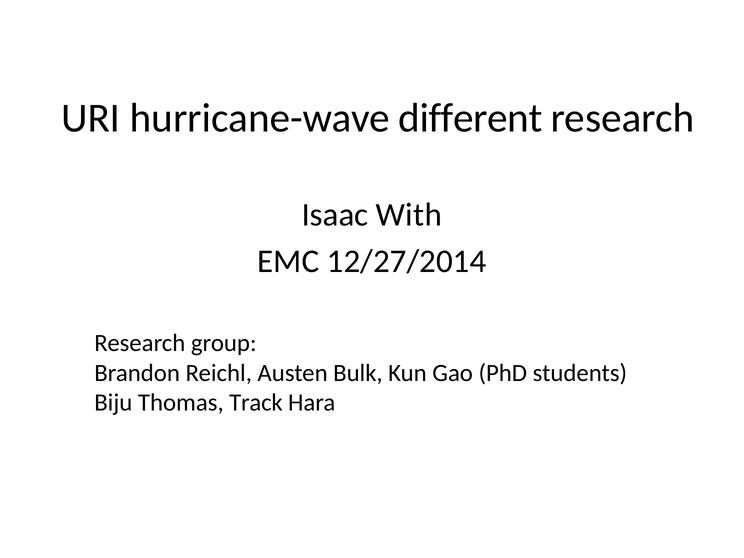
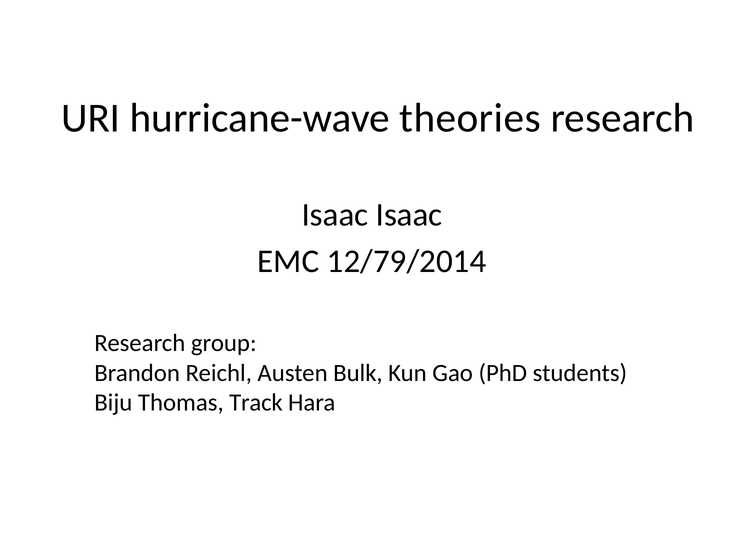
different: different -> theories (470, 118)
Isaac With: With -> Isaac (409, 215)
12/27/2014: 12/27/2014 -> 12/79/2014 (407, 261)
